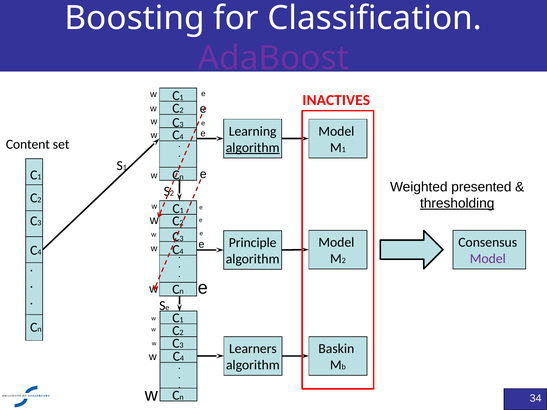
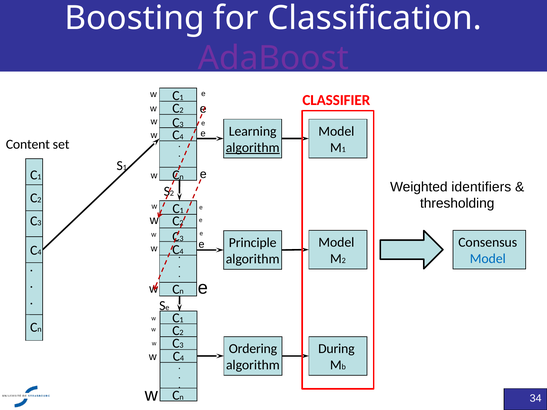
INACTIVES: INACTIVES -> CLASSIFIER (336, 100)
presented: presented -> identifiers (481, 187)
thresholding underline: present -> none (457, 203)
Model colour: purple -> blue (488, 259)
Learners: Learners -> Ordering (253, 349)
Baskin: Baskin -> During (336, 349)
